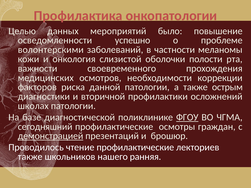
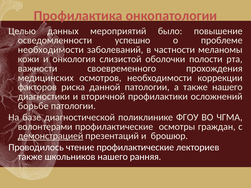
волонтерскими: волонтерскими -> необходимости (51, 50)
также острым: острым -> нашего (227, 87)
школах: школах -> борьбе (33, 106)
ФГОУ underline: present -> none (187, 117)
сегодняшний: сегодняшний -> волонтерами (45, 127)
